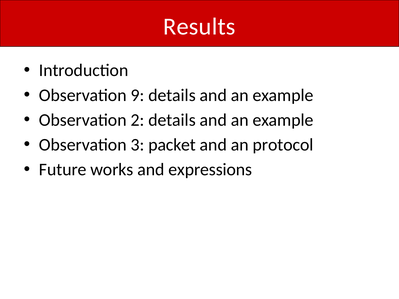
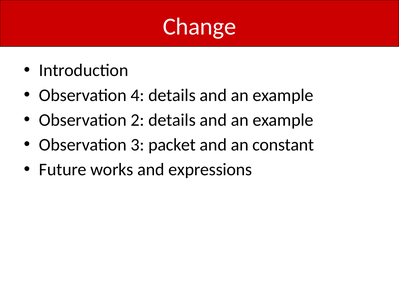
Results: Results -> Change (200, 27)
9: 9 -> 4 (137, 95)
protocol: protocol -> constant (283, 145)
